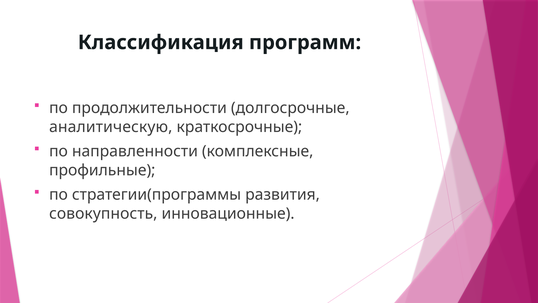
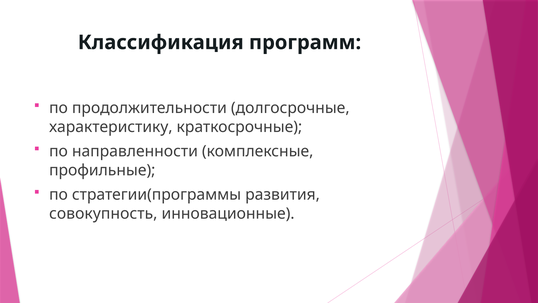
аналитическую: аналитическую -> характеристику (111, 127)
